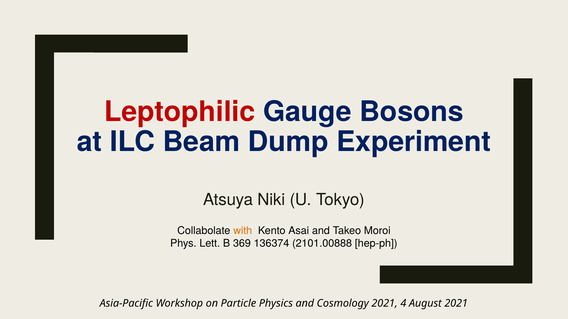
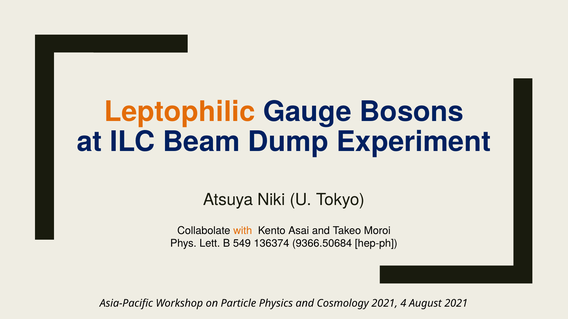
Leptophilic colour: red -> orange (180, 112)
369: 369 -> 549 (242, 244)
2101.00888: 2101.00888 -> 9366.50684 (322, 244)
